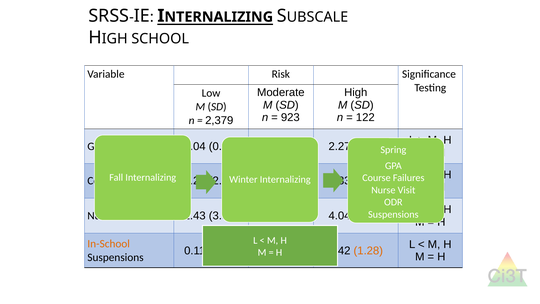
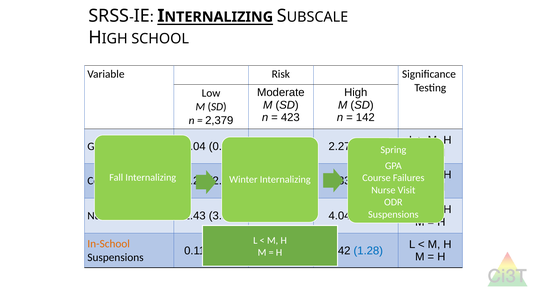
923: 923 -> 423 (290, 118)
122: 122 -> 142 (365, 118)
1.28 colour: orange -> blue (368, 250)
